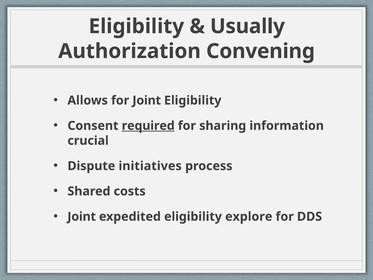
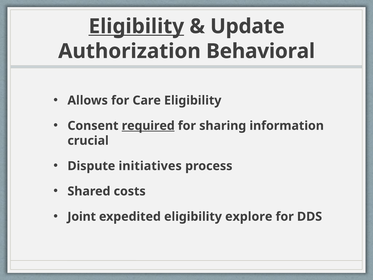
Eligibility underline: none -> present (136, 26)
Usually: Usually -> Update (247, 26)
Convening: Convening -> Behavioral (261, 51)
for Joint: Joint -> Care (147, 100)
